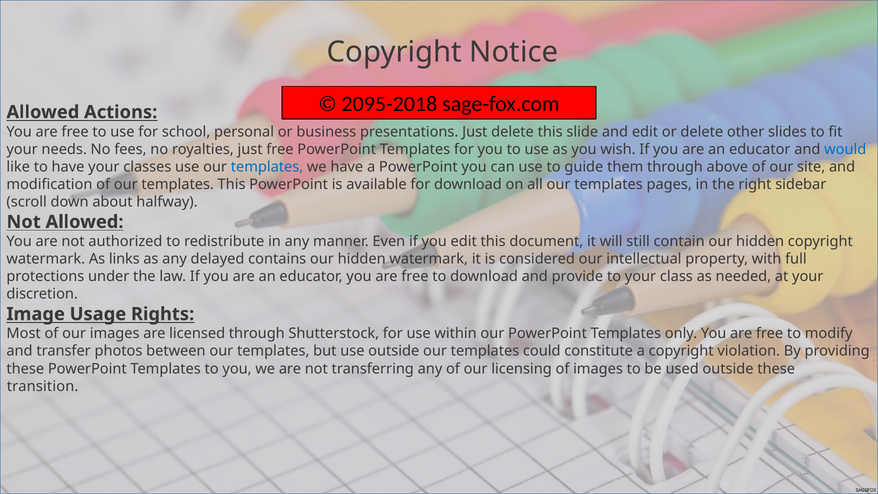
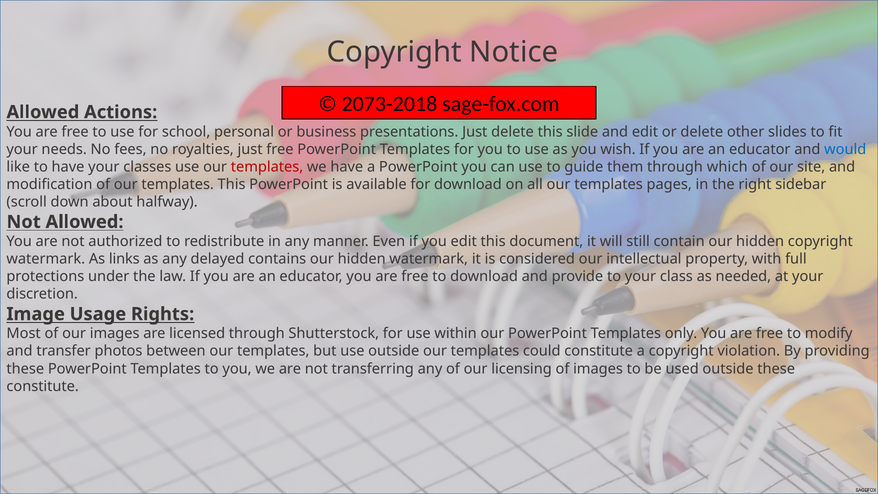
2095-2018: 2095-2018 -> 2073-2018 (389, 104)
templates colour: blue -> red (267, 167)
above: above -> which (727, 167)
transition: transition -> constitute (43, 386)
